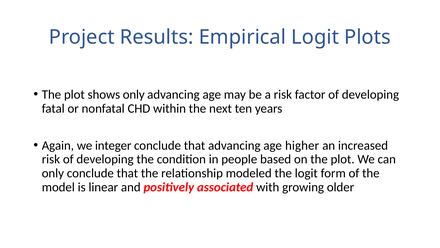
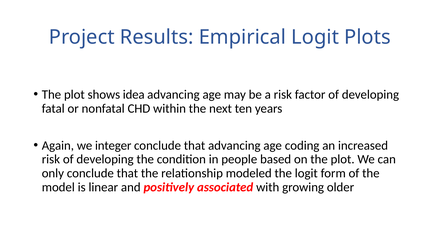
shows only: only -> idea (134, 94)
higher: higher -> coding (302, 145)
